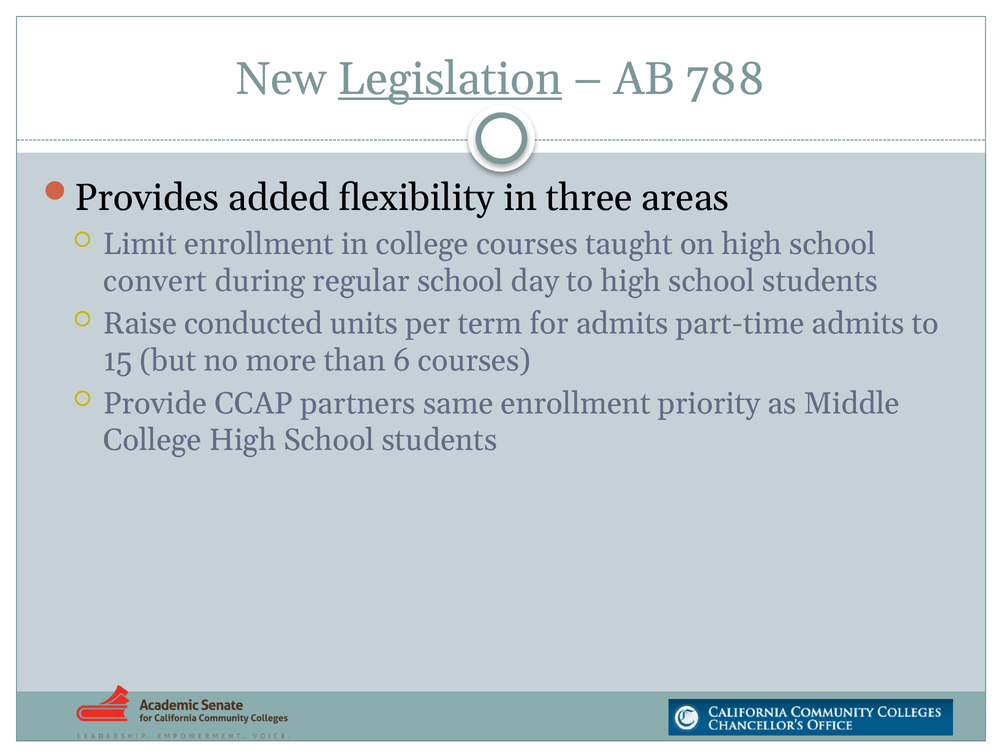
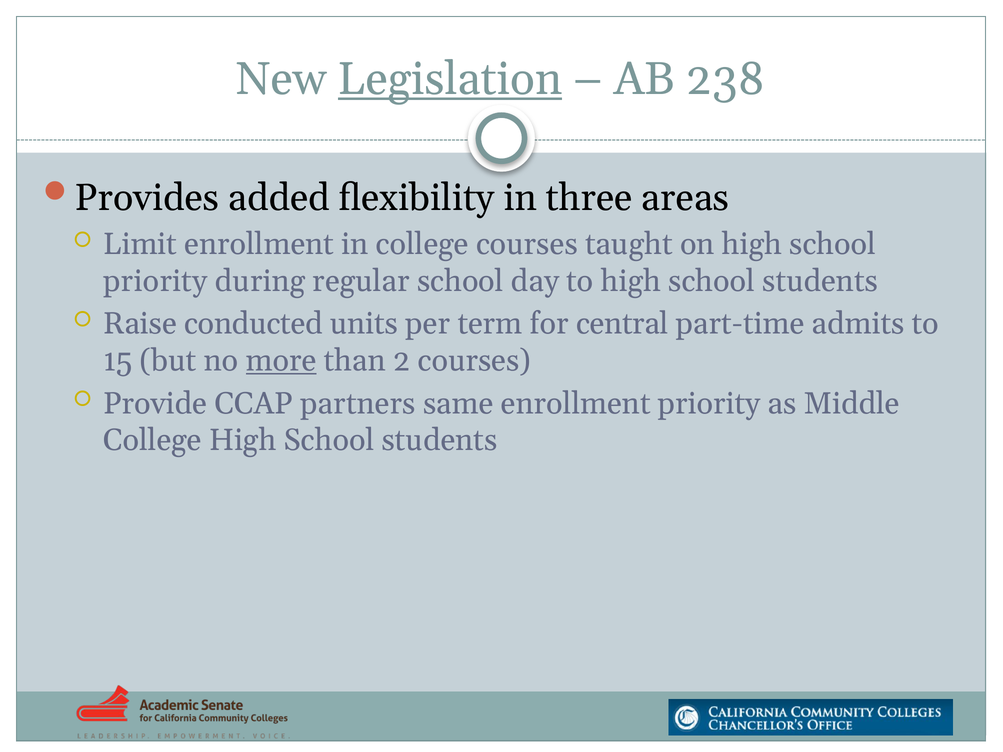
788: 788 -> 238 (726, 79)
convert: convert -> priority (155, 281)
for admits: admits -> central (622, 324)
more underline: none -> present (281, 361)
6: 6 -> 2 (402, 361)
